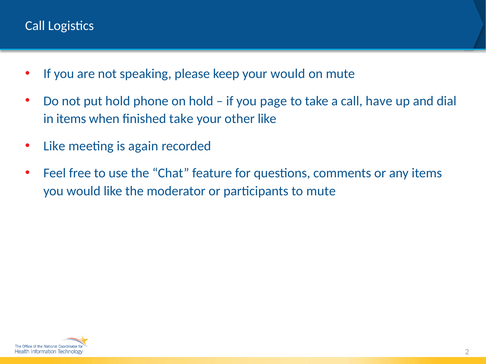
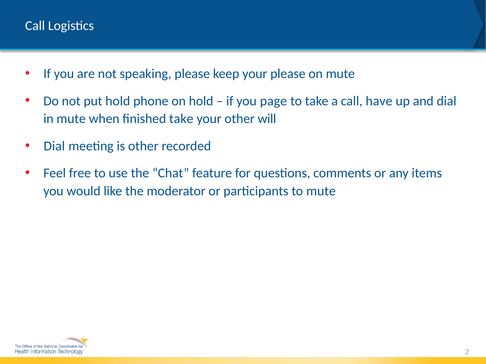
your would: would -> please (288, 74)
in items: items -> mute (71, 119)
other like: like -> will (267, 119)
Like: Like -> Dial (54, 146)
is again: again -> other (143, 146)
